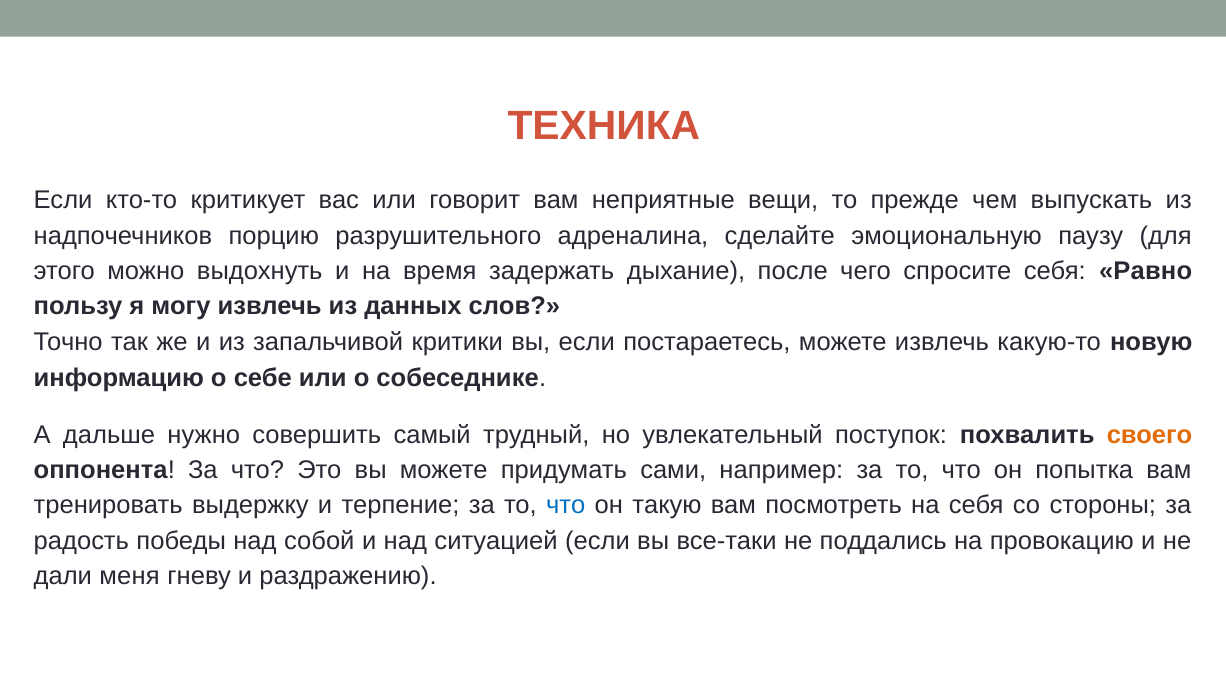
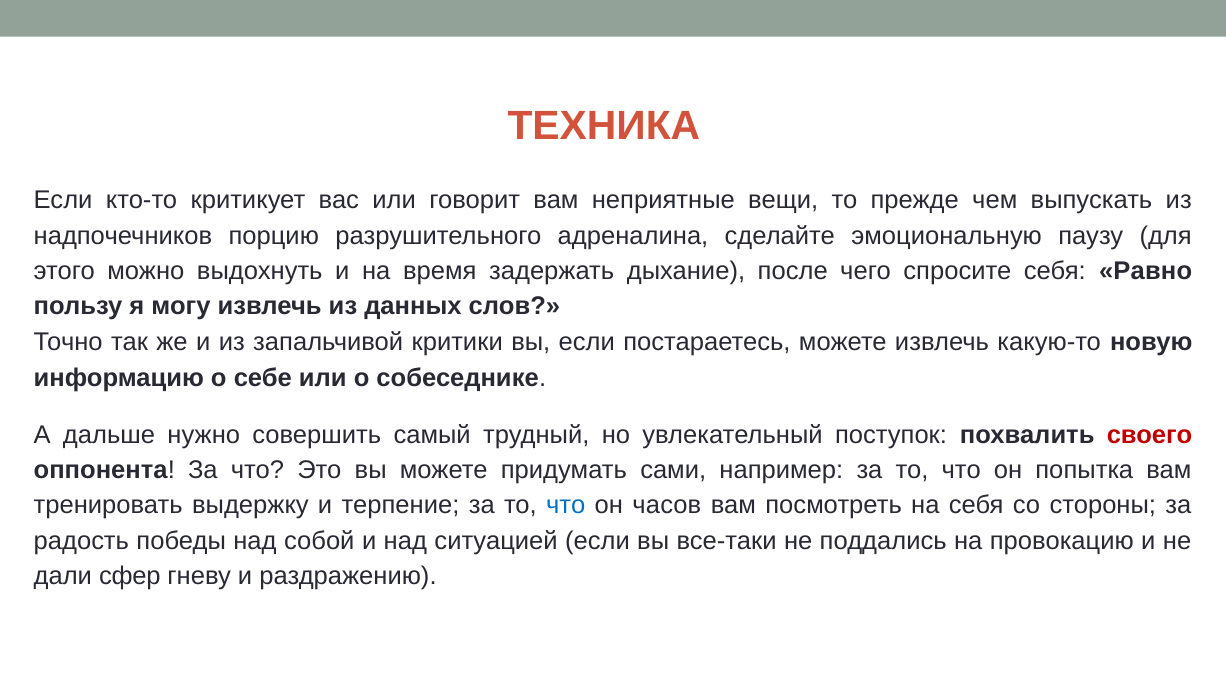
своего colour: orange -> red (1150, 435)
такую: такую -> часов (667, 506)
меня: меня -> сфер (130, 576)
